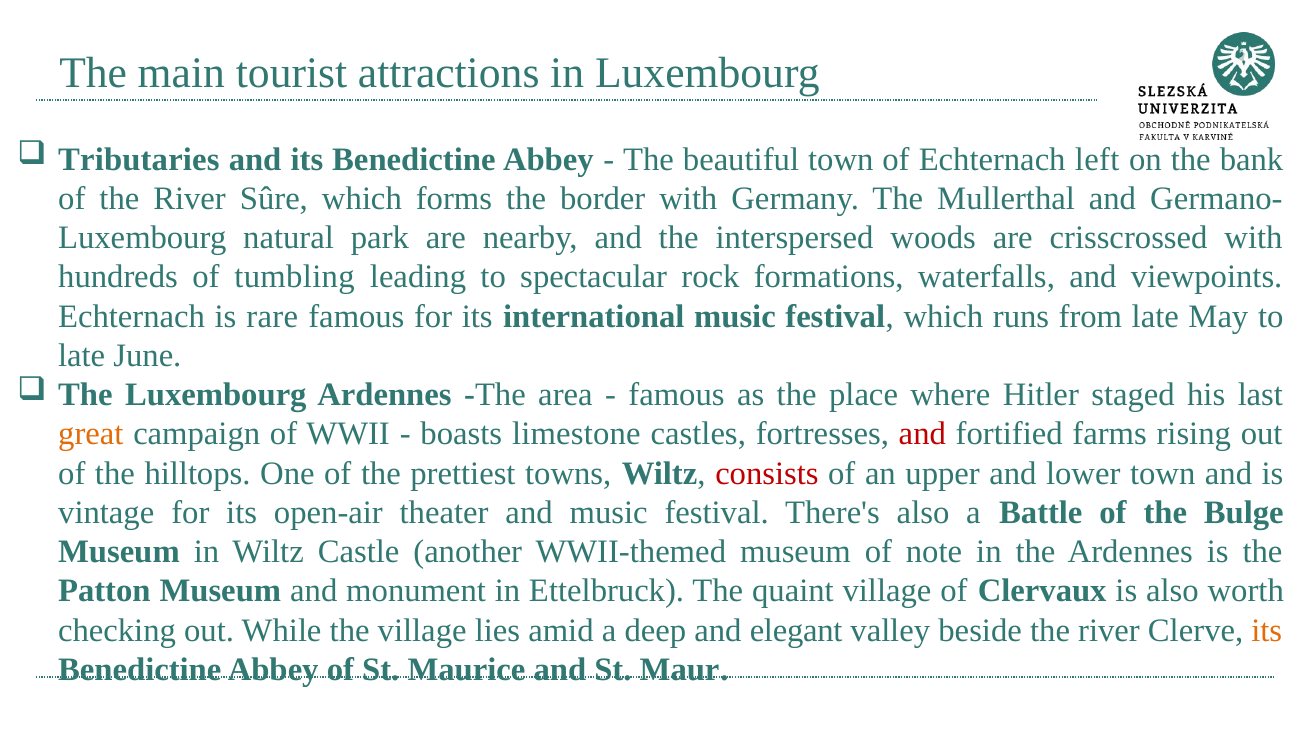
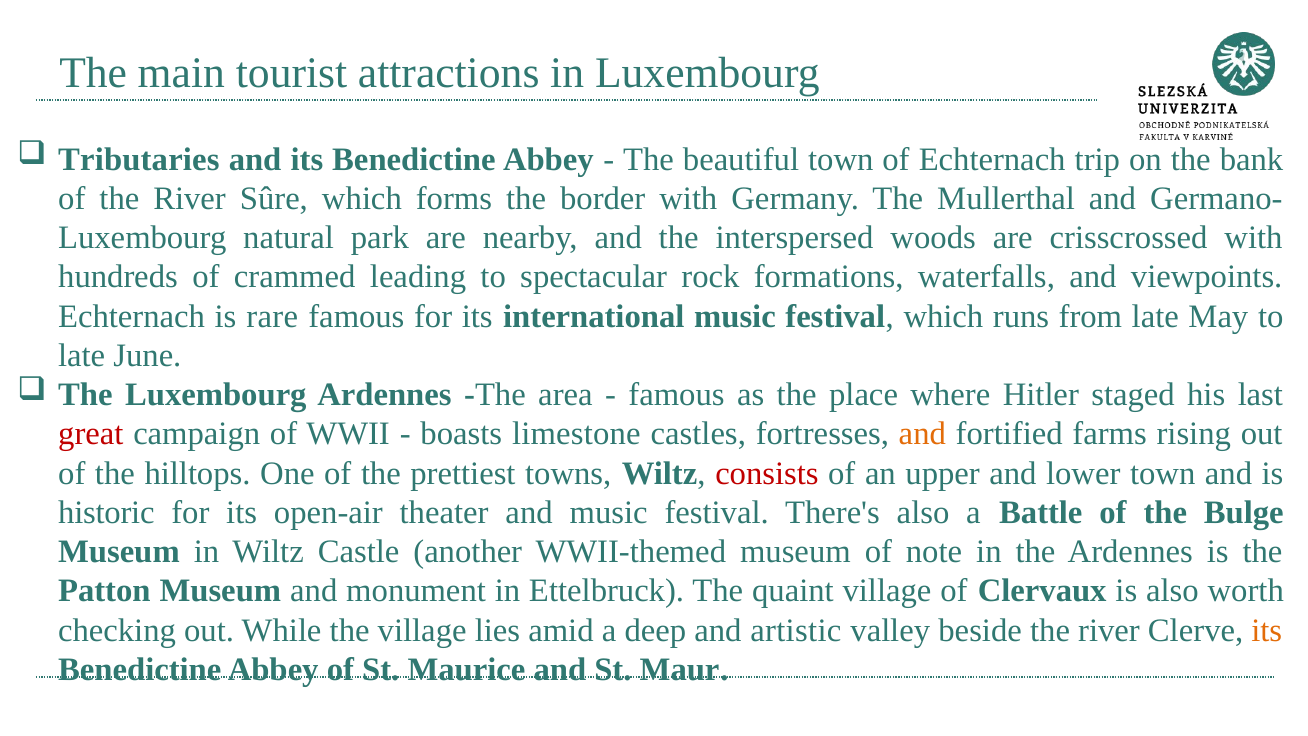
left: left -> trip (1097, 159)
tumbling: tumbling -> crammed (295, 277)
great colour: orange -> red (91, 434)
and colour: red -> orange (922, 434)
vintage: vintage -> historic (106, 512)
elegant: elegant -> artistic (796, 630)
